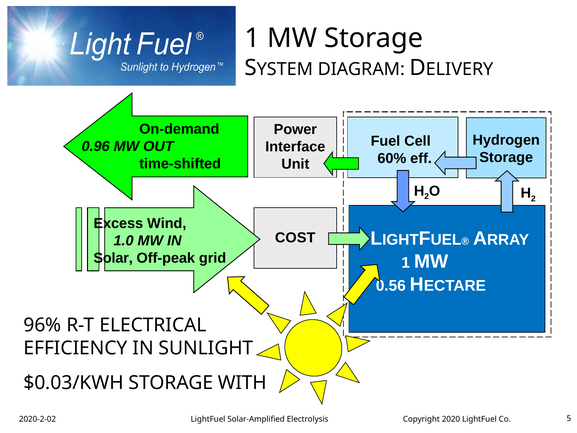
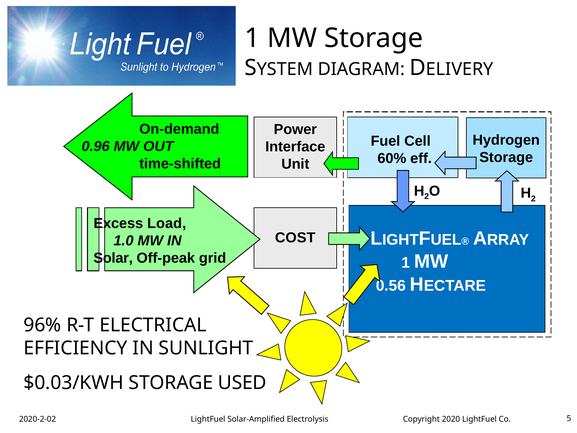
Wind: Wind -> Load (167, 223)
WITH: WITH -> USED (242, 383)
